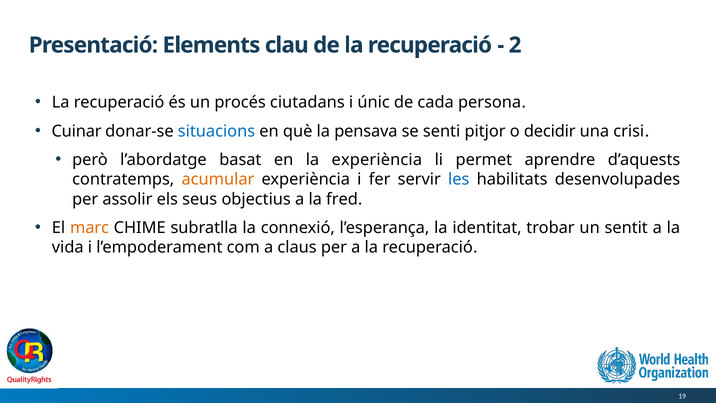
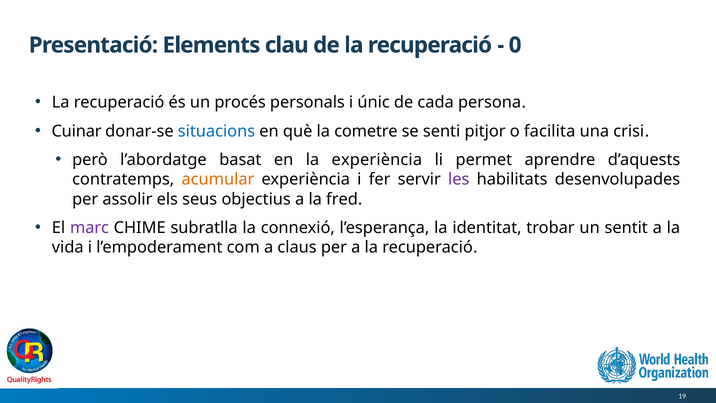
2: 2 -> 0 (515, 45)
ciutadans: ciutadans -> personals (307, 102)
pensava: pensava -> cometre (366, 131)
decidir: decidir -> facilita (550, 131)
les colour: blue -> purple (459, 179)
marc colour: orange -> purple (89, 228)
